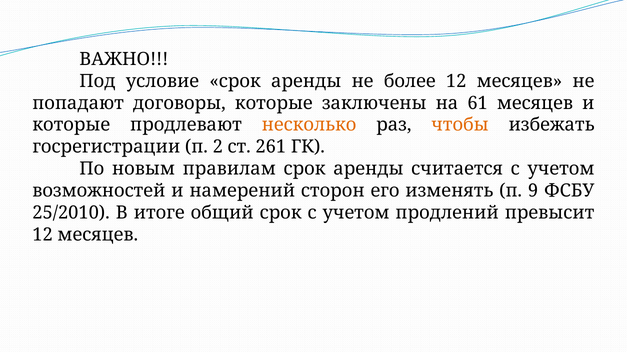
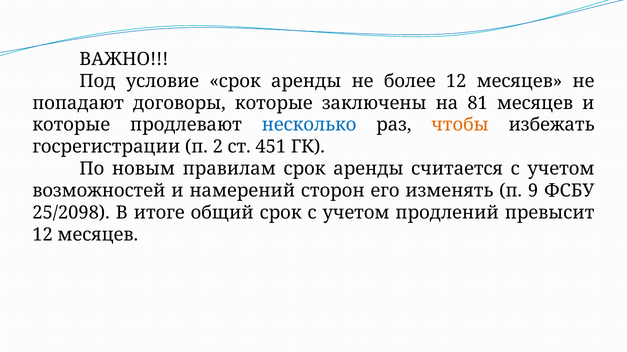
61: 61 -> 81 (478, 103)
несколько colour: orange -> blue (309, 125)
261: 261 -> 451 (271, 147)
25/2010: 25/2010 -> 25/2098 (71, 213)
